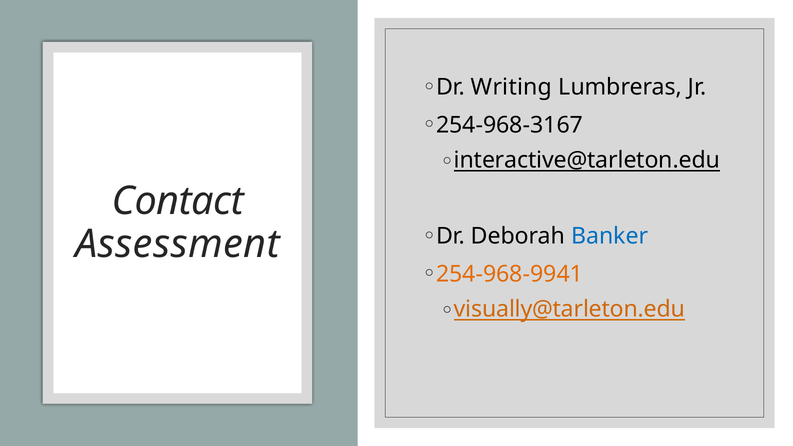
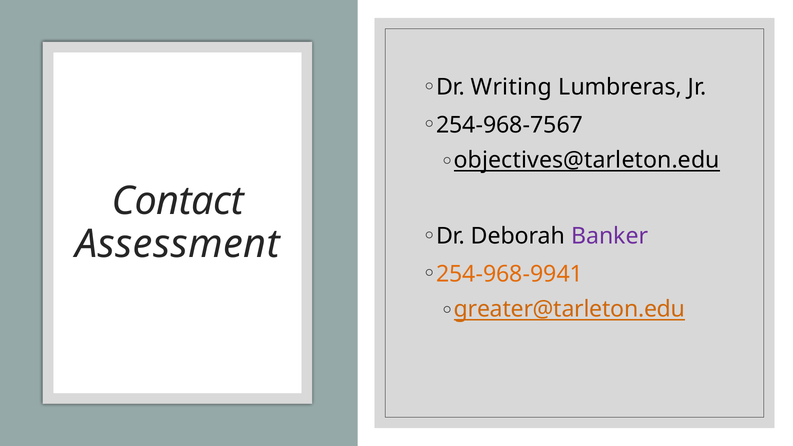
254-968-3167: 254-968-3167 -> 254-968-7567 (509, 125)
interactive@tarleton.edu: interactive@tarleton.edu -> objectives@tarleton.edu (587, 160)
Banker colour: blue -> purple (610, 236)
visually@tarleton.edu: visually@tarleton.edu -> greater@tarleton.edu (570, 309)
